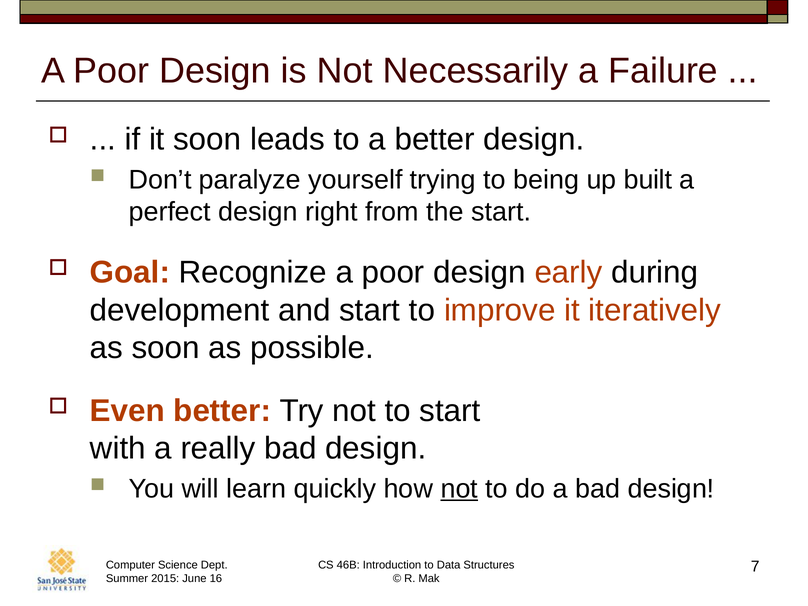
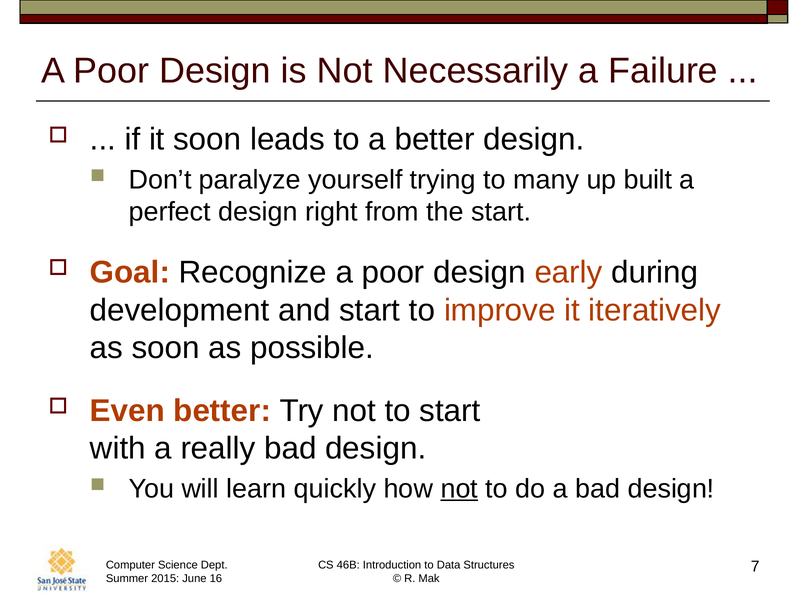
being: being -> many (546, 180)
